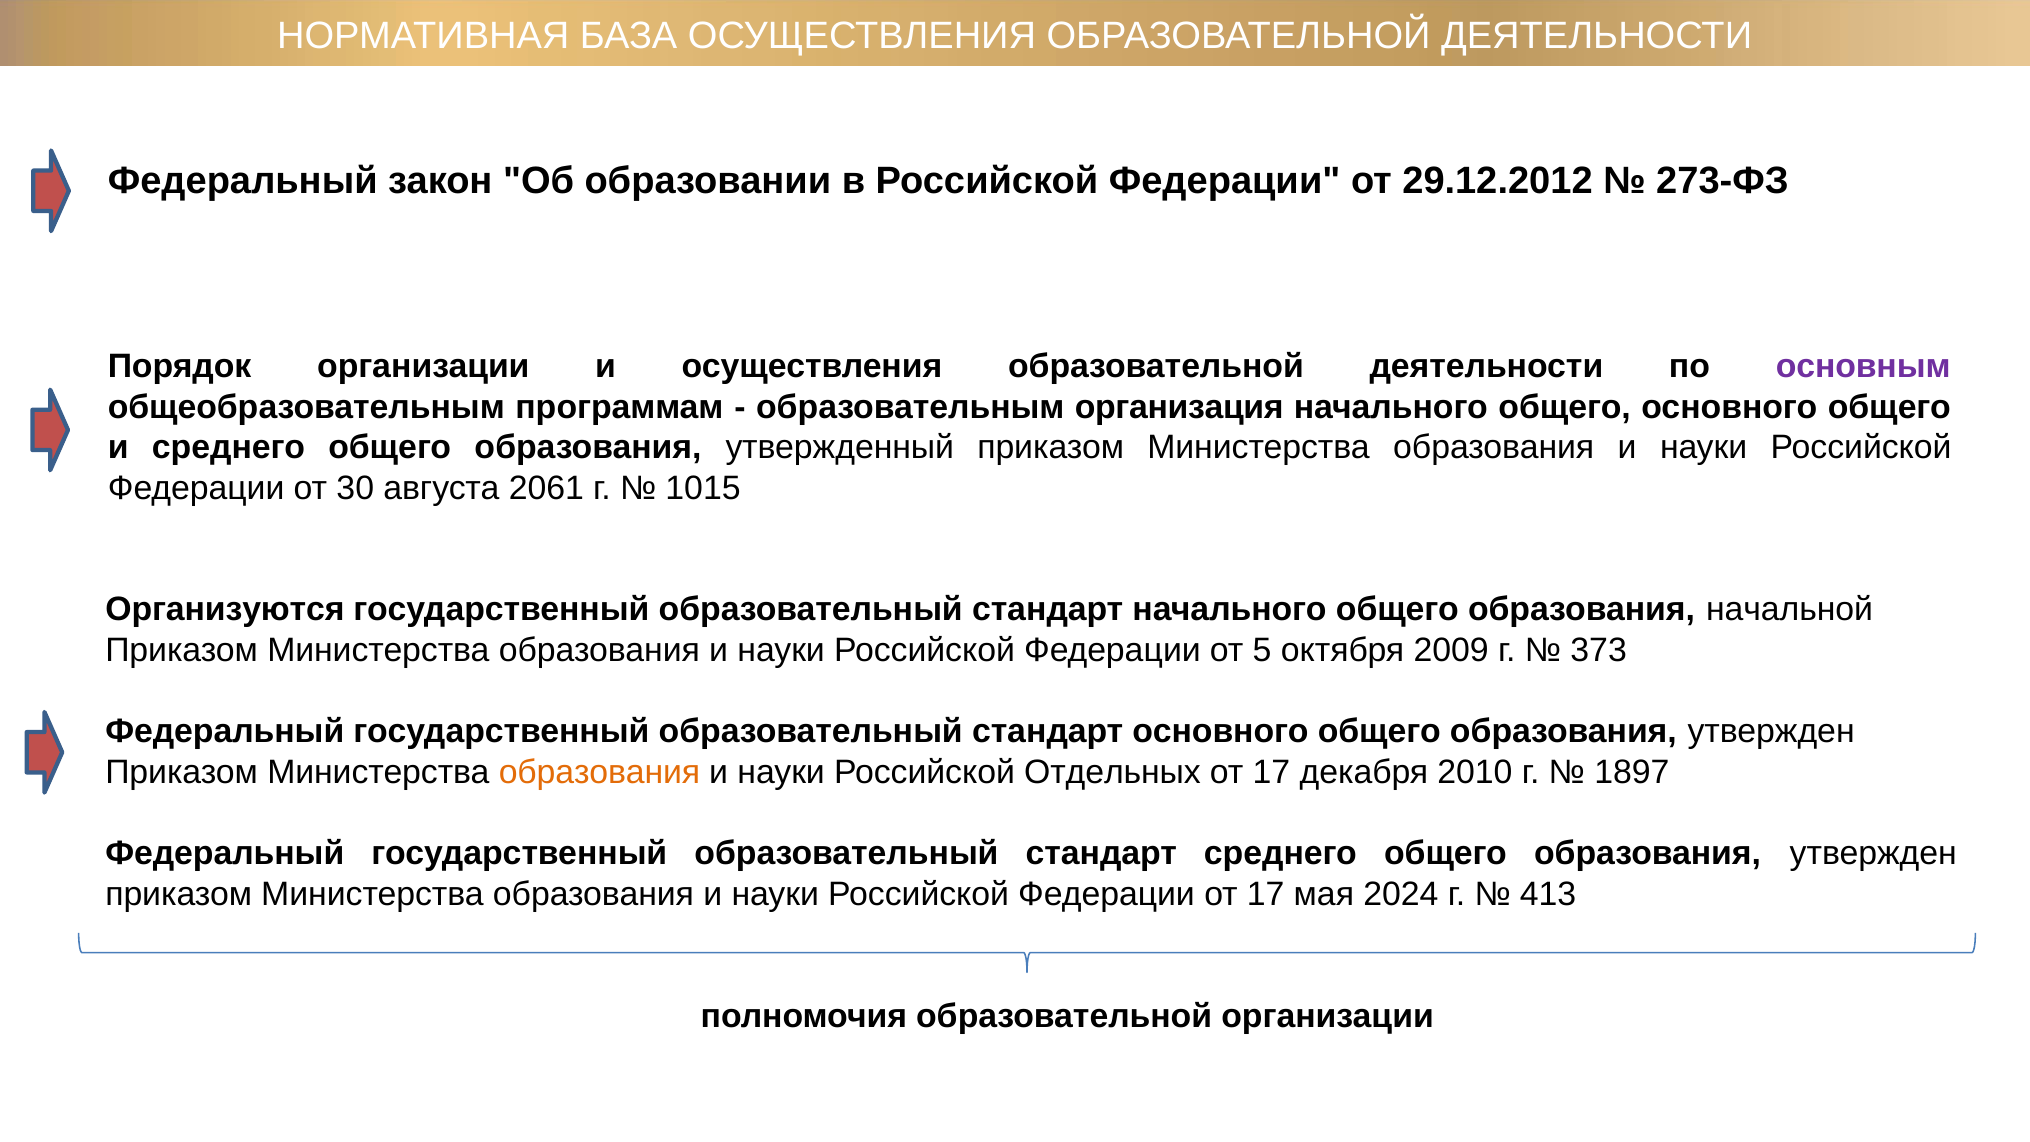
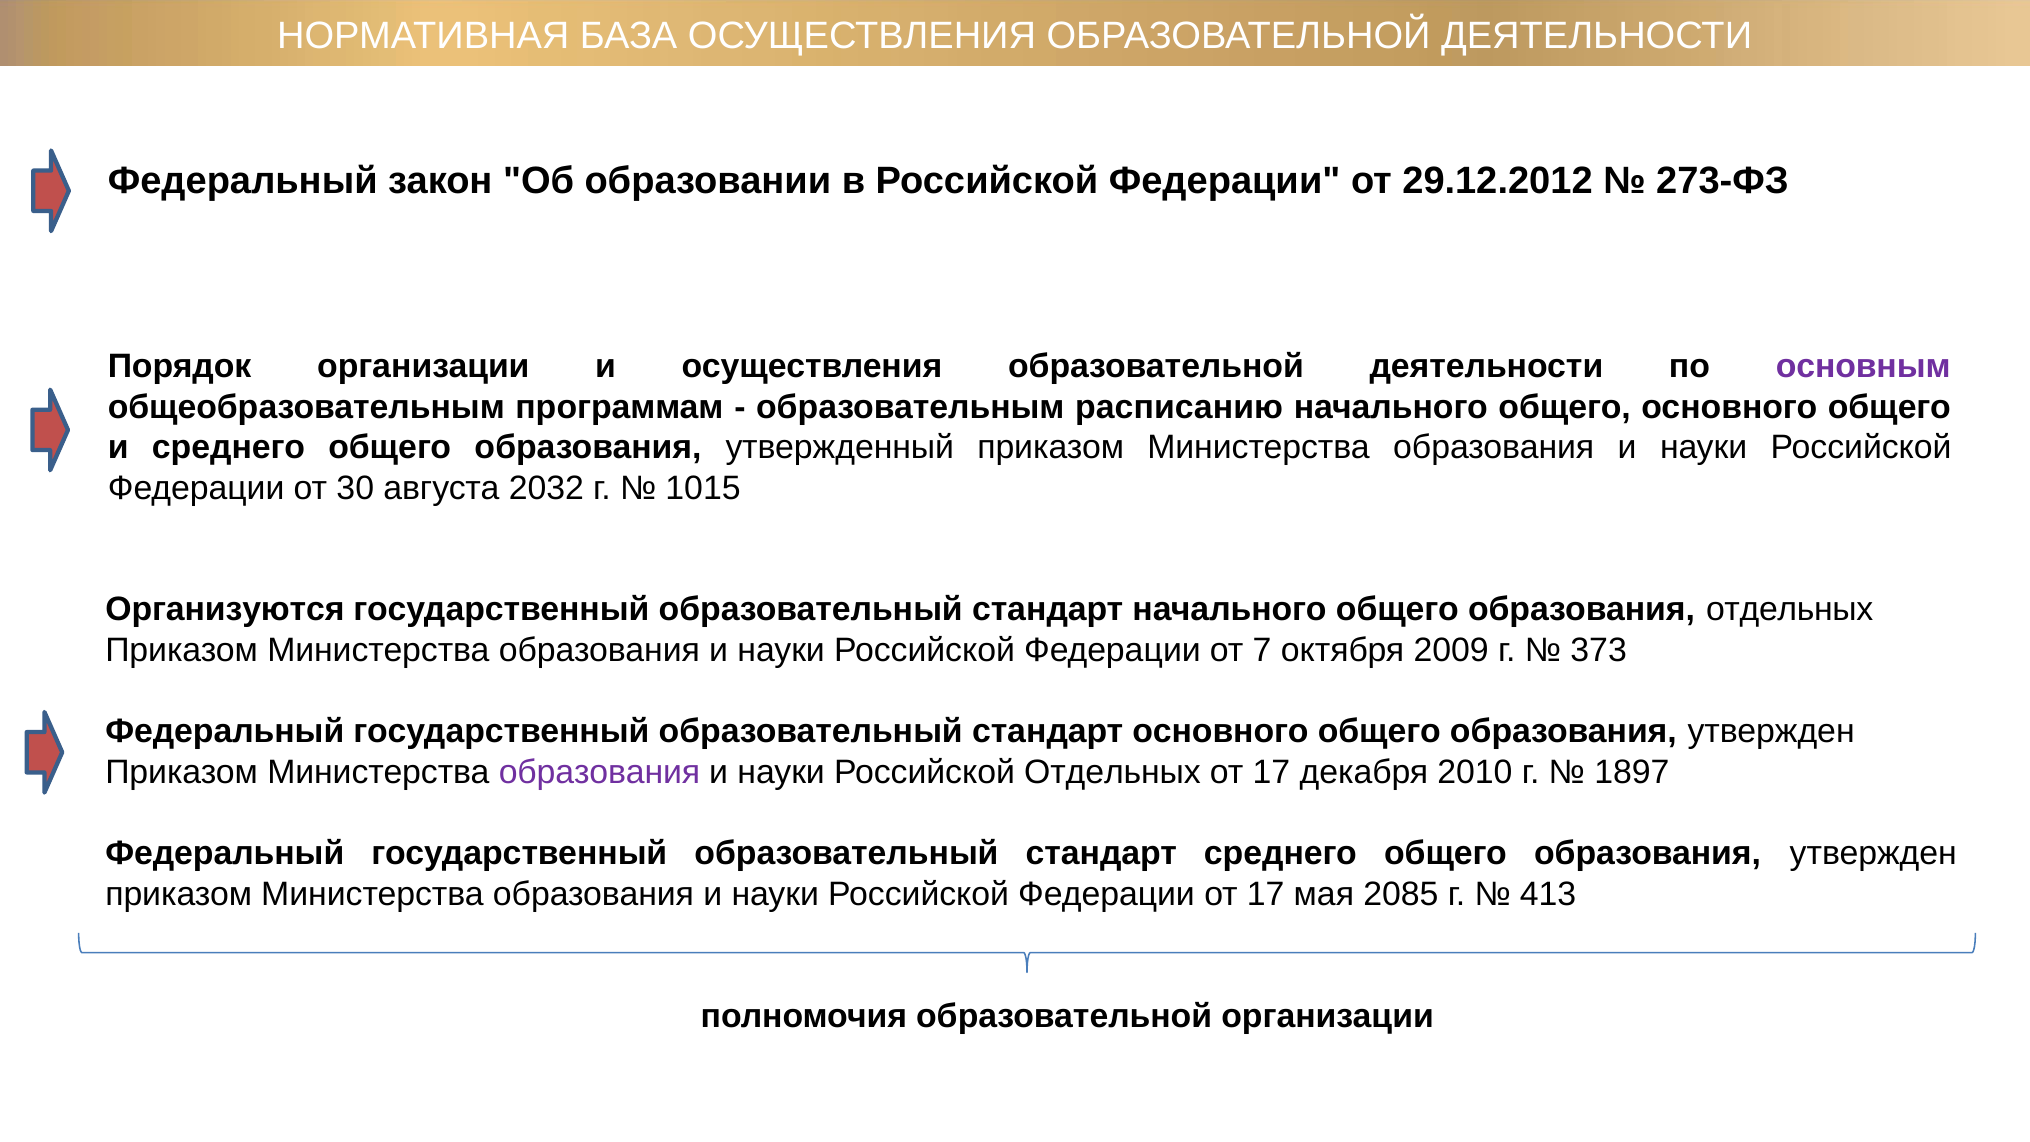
организация: организация -> расписанию (1179, 407)
2061: 2061 -> 2032 (546, 488)
образования начальной: начальной -> отдельных (1790, 610)
5: 5 -> 7 (1262, 650)
образования colour: orange -> purple (599, 772)
2024: 2024 -> 2085 (1401, 894)
